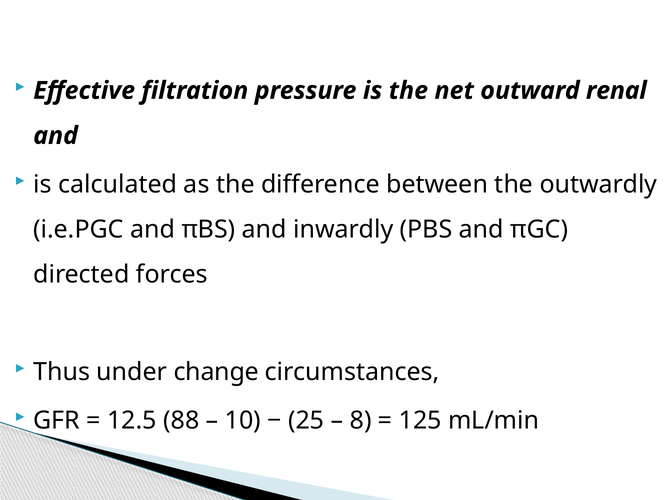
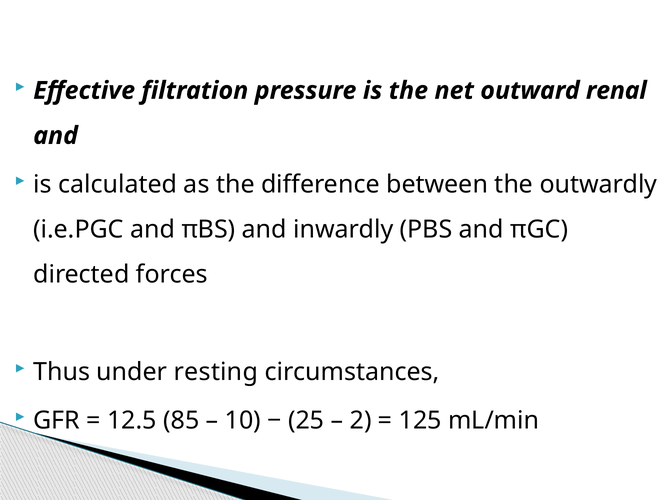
change: change -> resting (216, 372)
88: 88 -> 85 (181, 421)
8: 8 -> 2 (361, 421)
